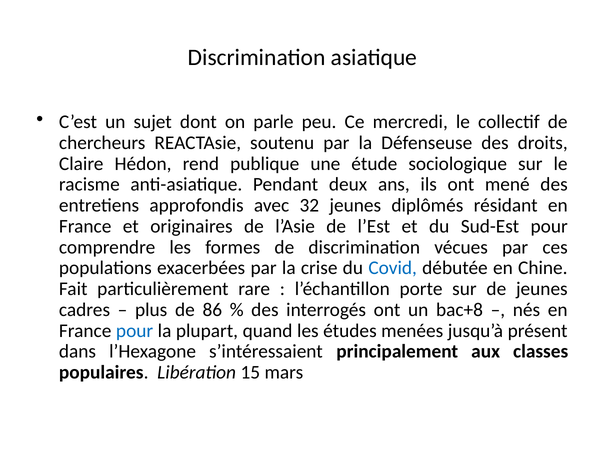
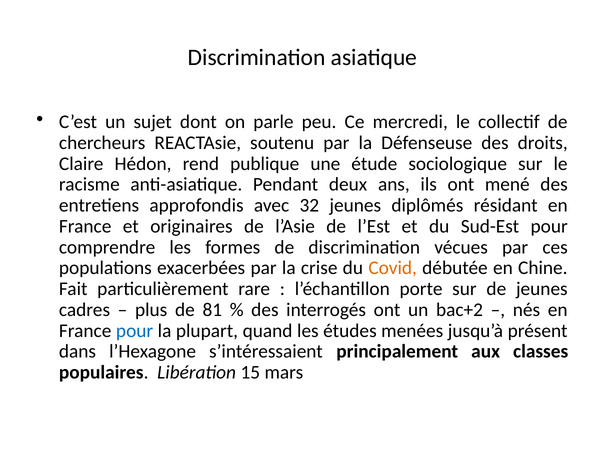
Covid colour: blue -> orange (393, 268)
86: 86 -> 81 (212, 310)
bac+8: bac+8 -> bac+2 (459, 310)
